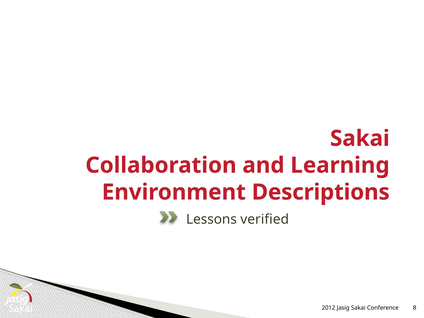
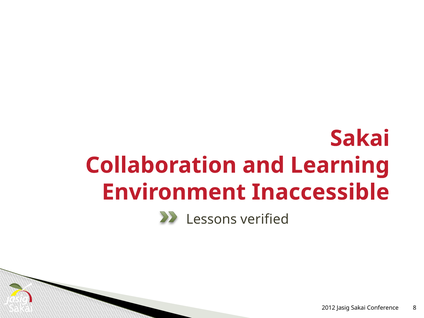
Descriptions: Descriptions -> Inaccessible (321, 192)
